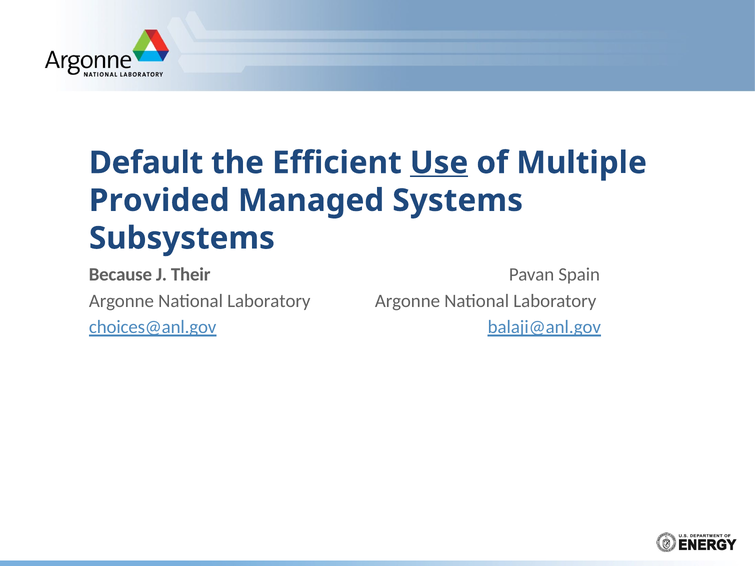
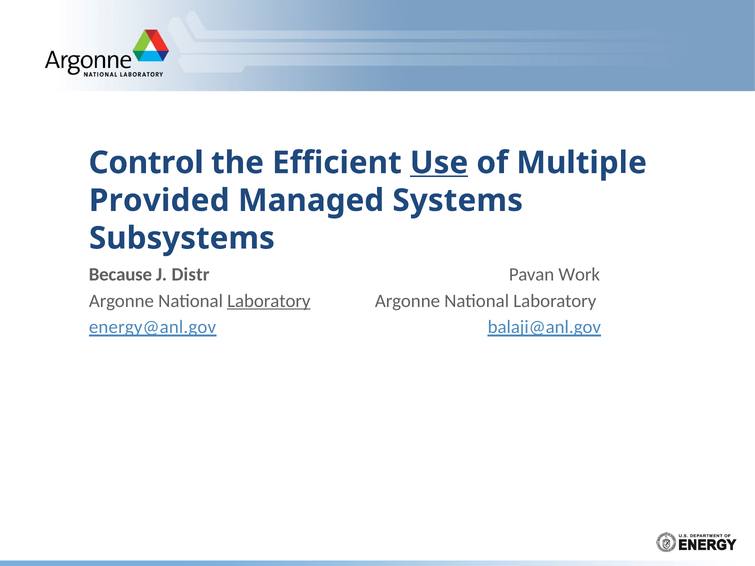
Default: Default -> Control (146, 163)
Their: Their -> Distr (191, 275)
Spain: Spain -> Work (579, 275)
Laboratory underline: none -> present (269, 301)
choices@anl.gov: choices@anl.gov -> energy@anl.gov (153, 327)
